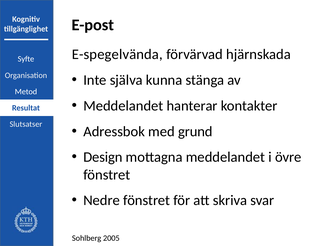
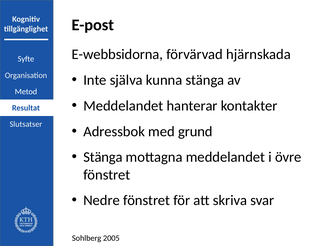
E-spegelvända: E-spegelvända -> E-webbsidorna (117, 54)
Design: Design -> Stänga (103, 157)
